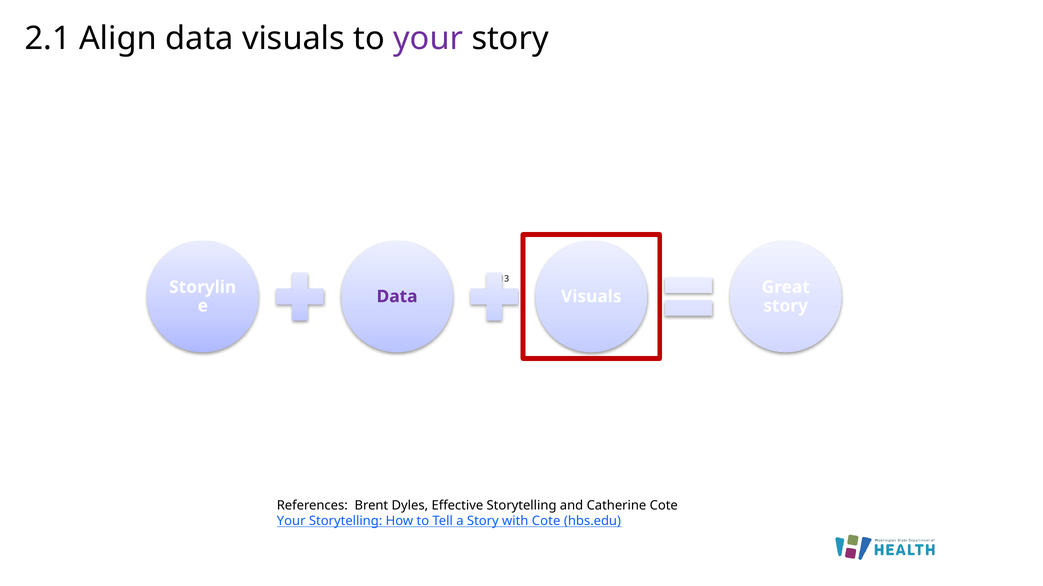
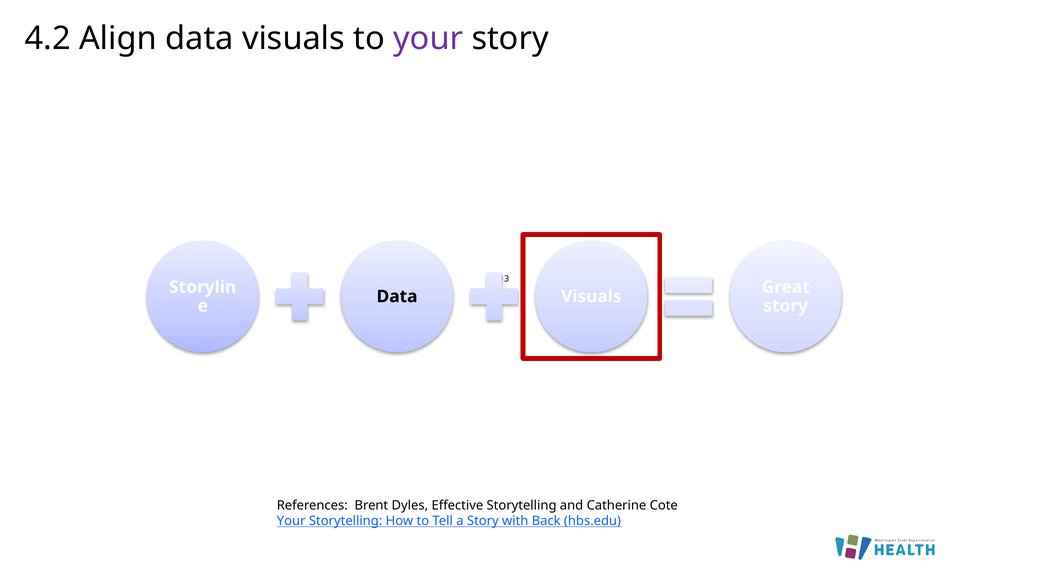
2.1: 2.1 -> 4.2 (48, 38)
Data colour: purple -> black (397, 297)
with Cote: Cote -> Back (546, 521)
